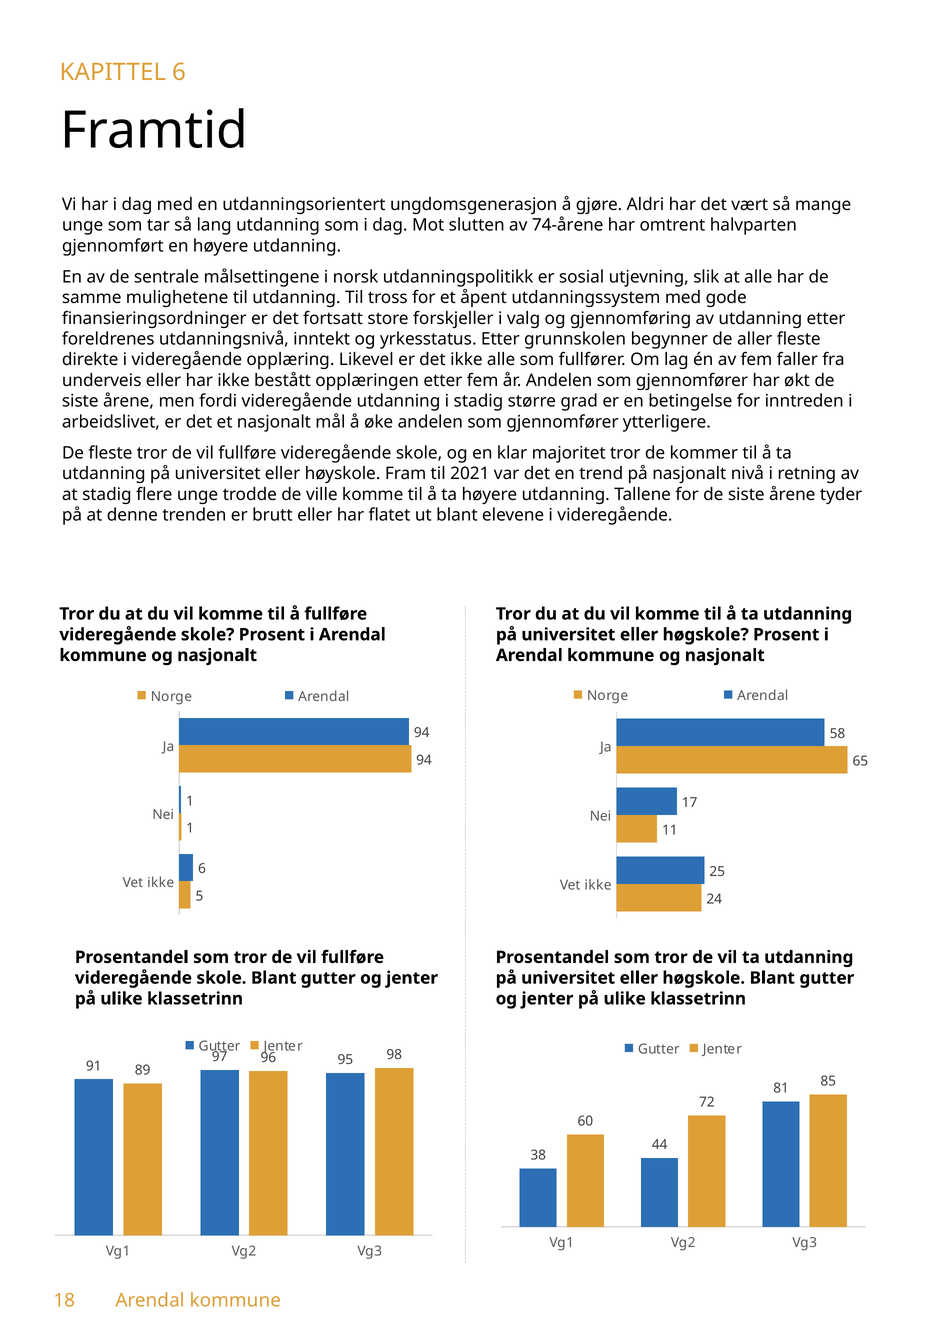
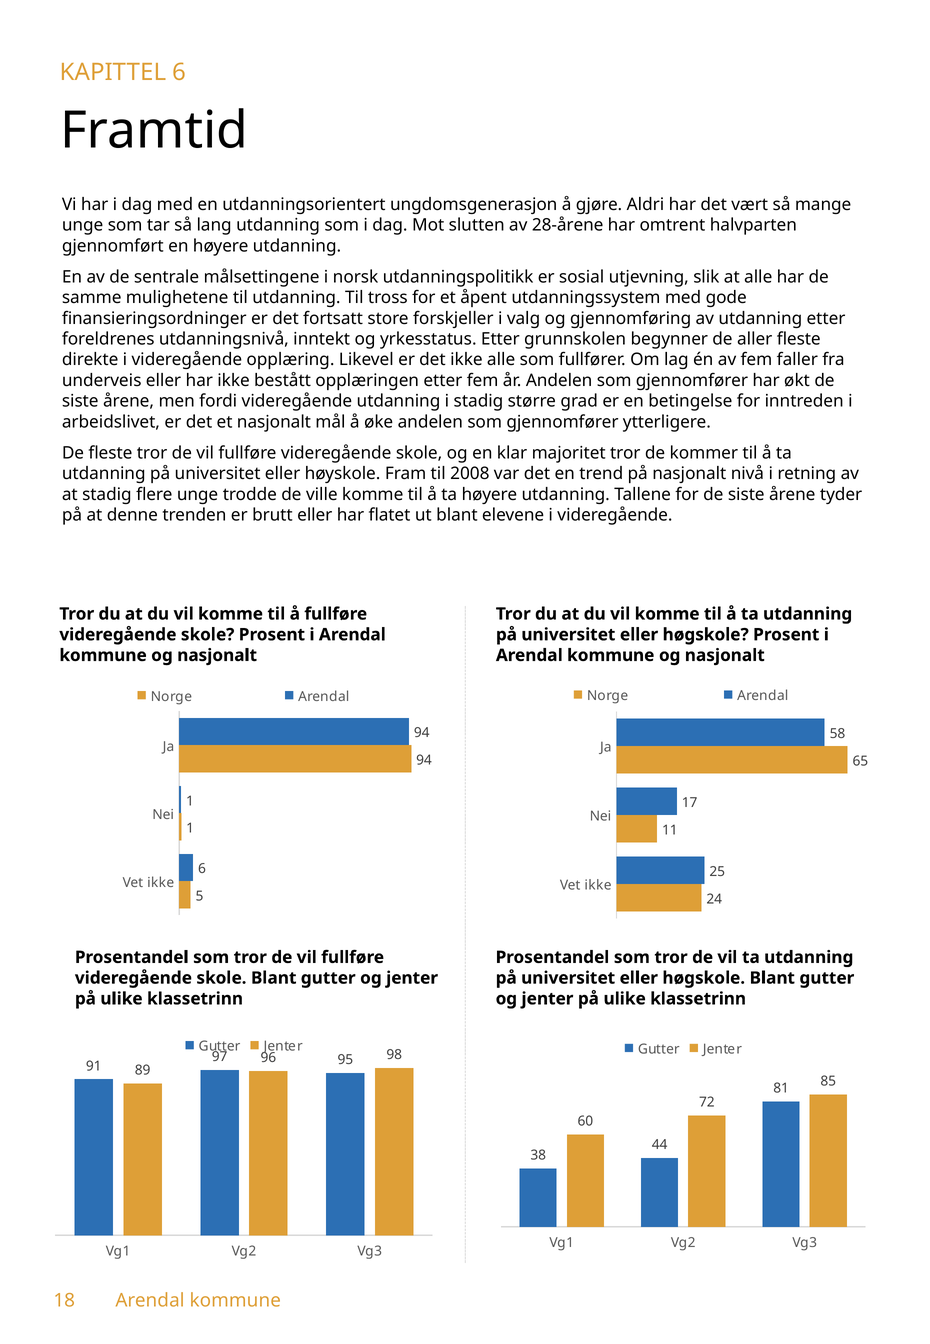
74-årene: 74-årene -> 28-årene (568, 225)
2021: 2021 -> 2008 (470, 473)
